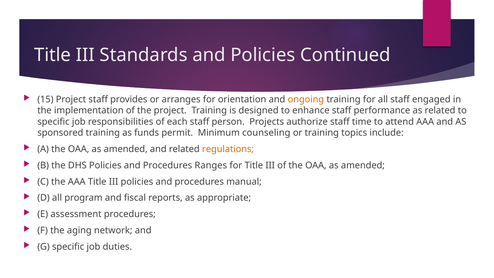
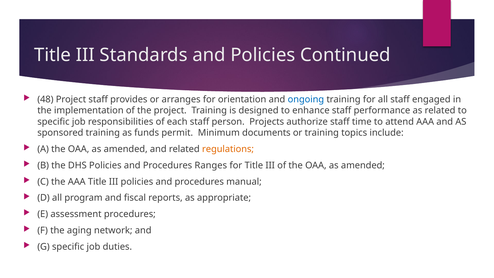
15: 15 -> 48 (45, 99)
ongoing colour: orange -> blue (306, 99)
counseling: counseling -> documents (266, 133)
